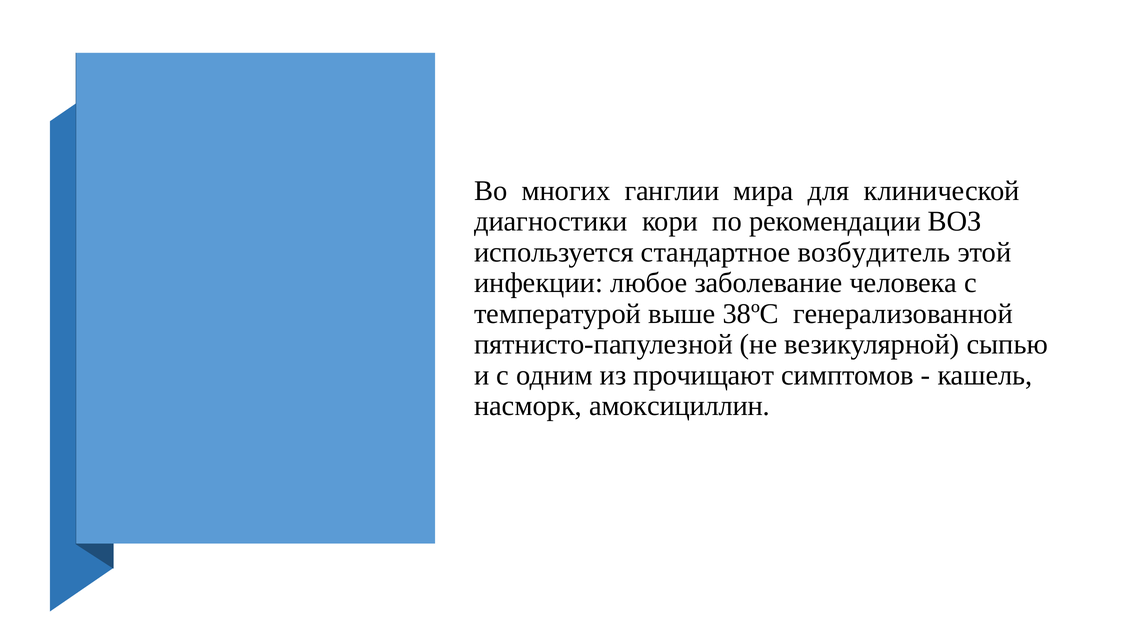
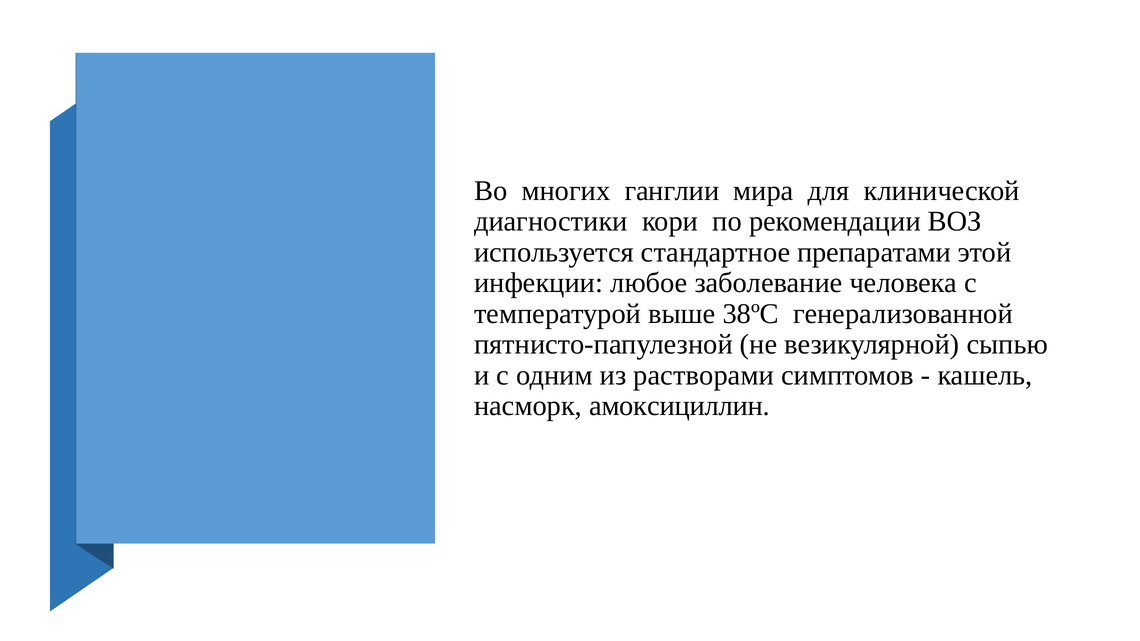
возбудитель: возбудитель -> препаратами (874, 252)
прочищают: прочищают -> растворами (704, 375)
